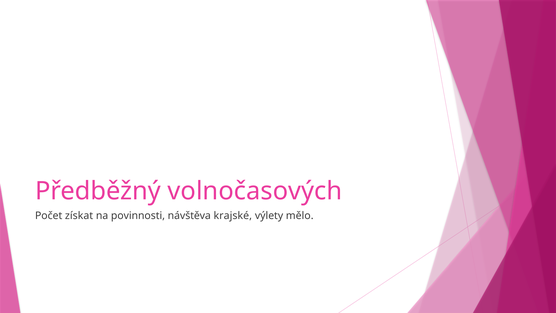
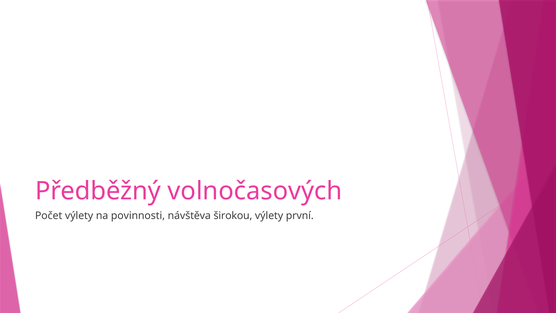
Počet získat: získat -> výlety (79, 216)
krajské: krajské -> širokou (233, 216)
mělo: mělo -> první (300, 216)
